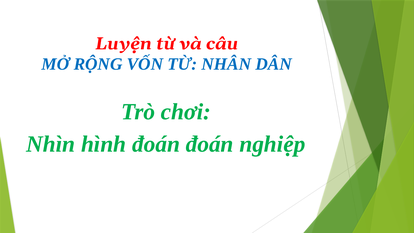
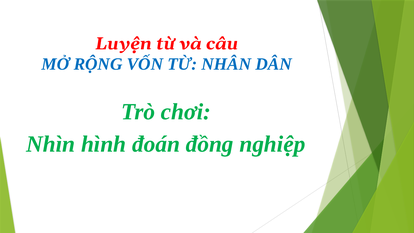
đoán đoán: đoán -> đồng (210, 144)
